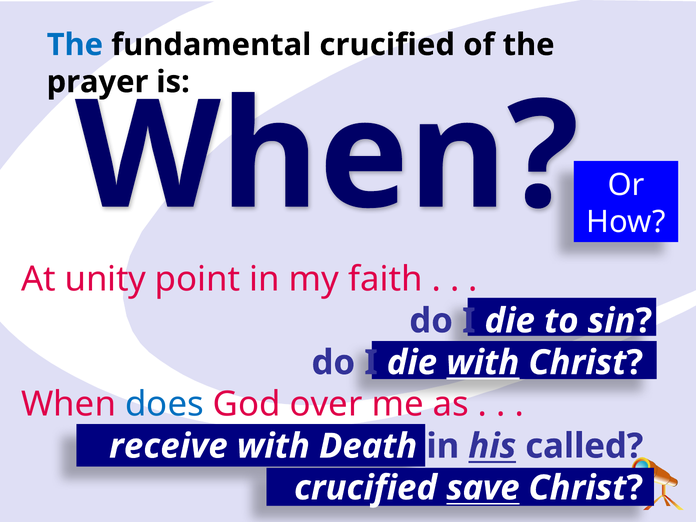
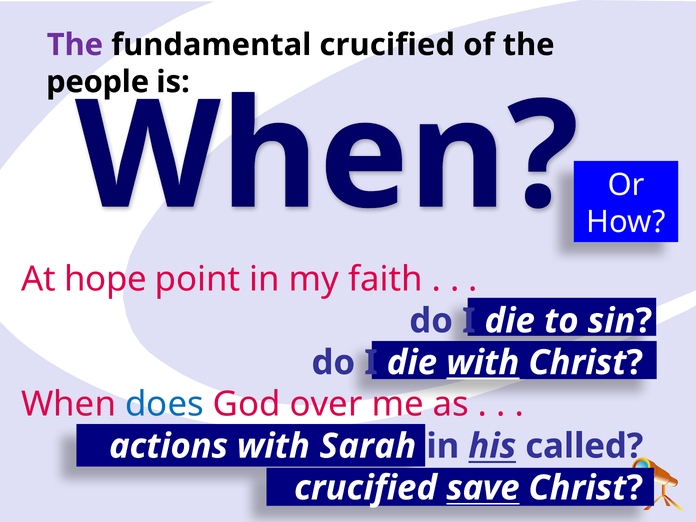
The colour: blue -> purple (75, 45)
prayer: prayer -> people (98, 82)
unity: unity -> hope (105, 279)
receive: receive -> actions (169, 446)
Death: Death -> Sarah (368, 446)
